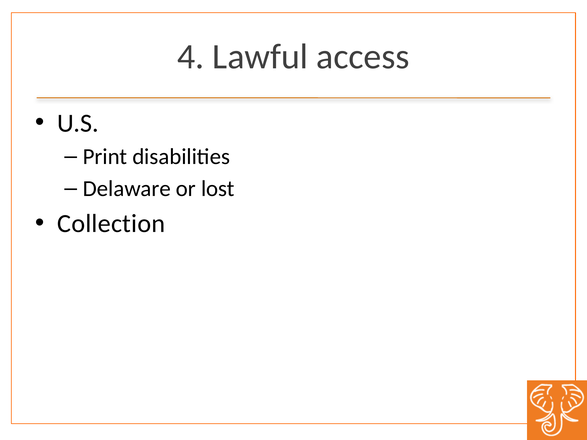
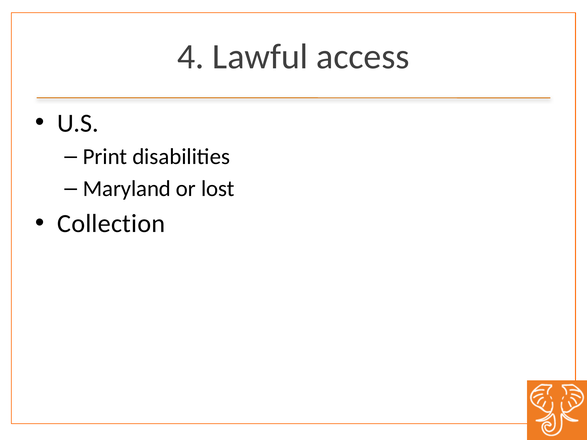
Delaware: Delaware -> Maryland (127, 189)
